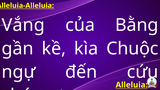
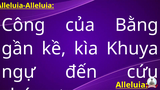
Vắng: Vắng -> Công (23, 25)
Chuộc: Chuộc -> Khuya (132, 49)
